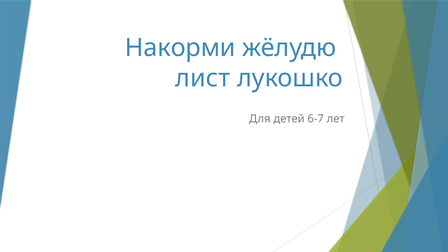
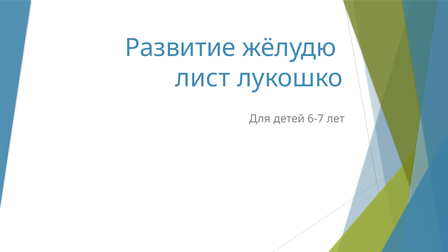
Накорми: Накорми -> Развитие (180, 48)
